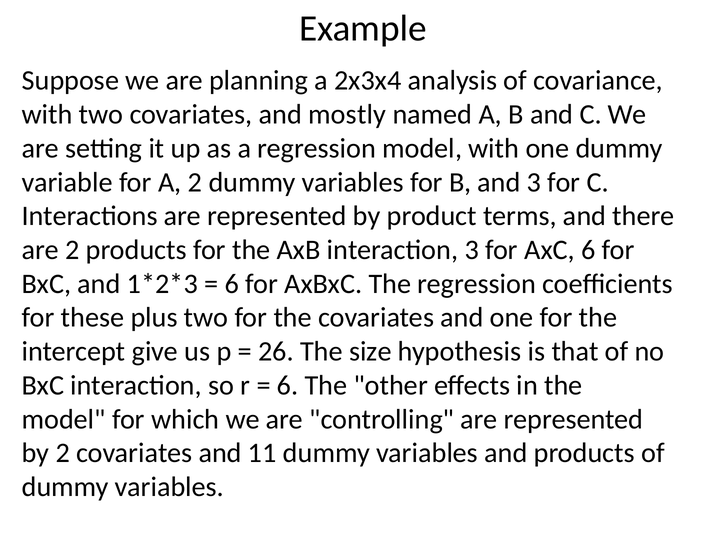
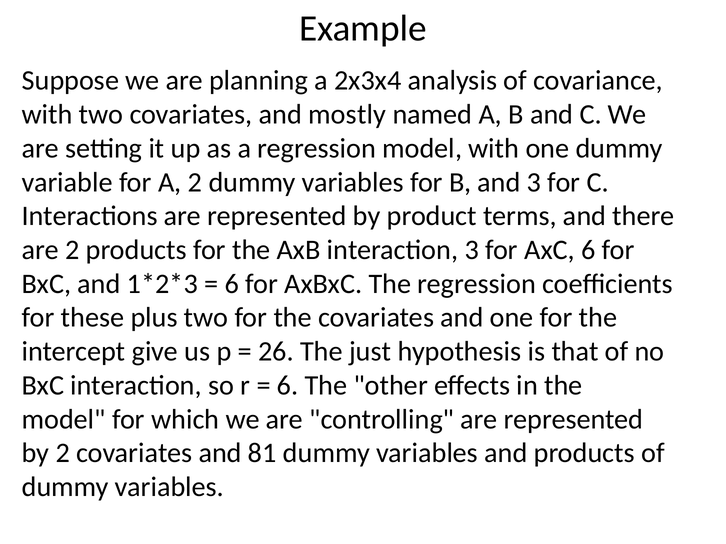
size: size -> just (370, 352)
11: 11 -> 81 (262, 454)
